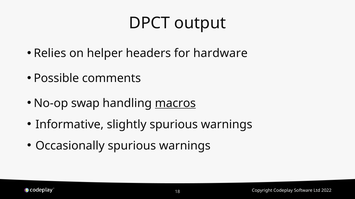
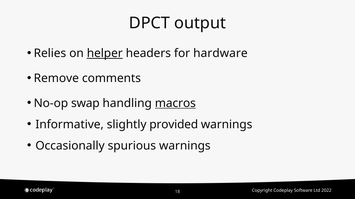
helper underline: none -> present (105, 54)
Possible: Possible -> Remove (56, 79)
slightly spurious: spurious -> provided (174, 125)
